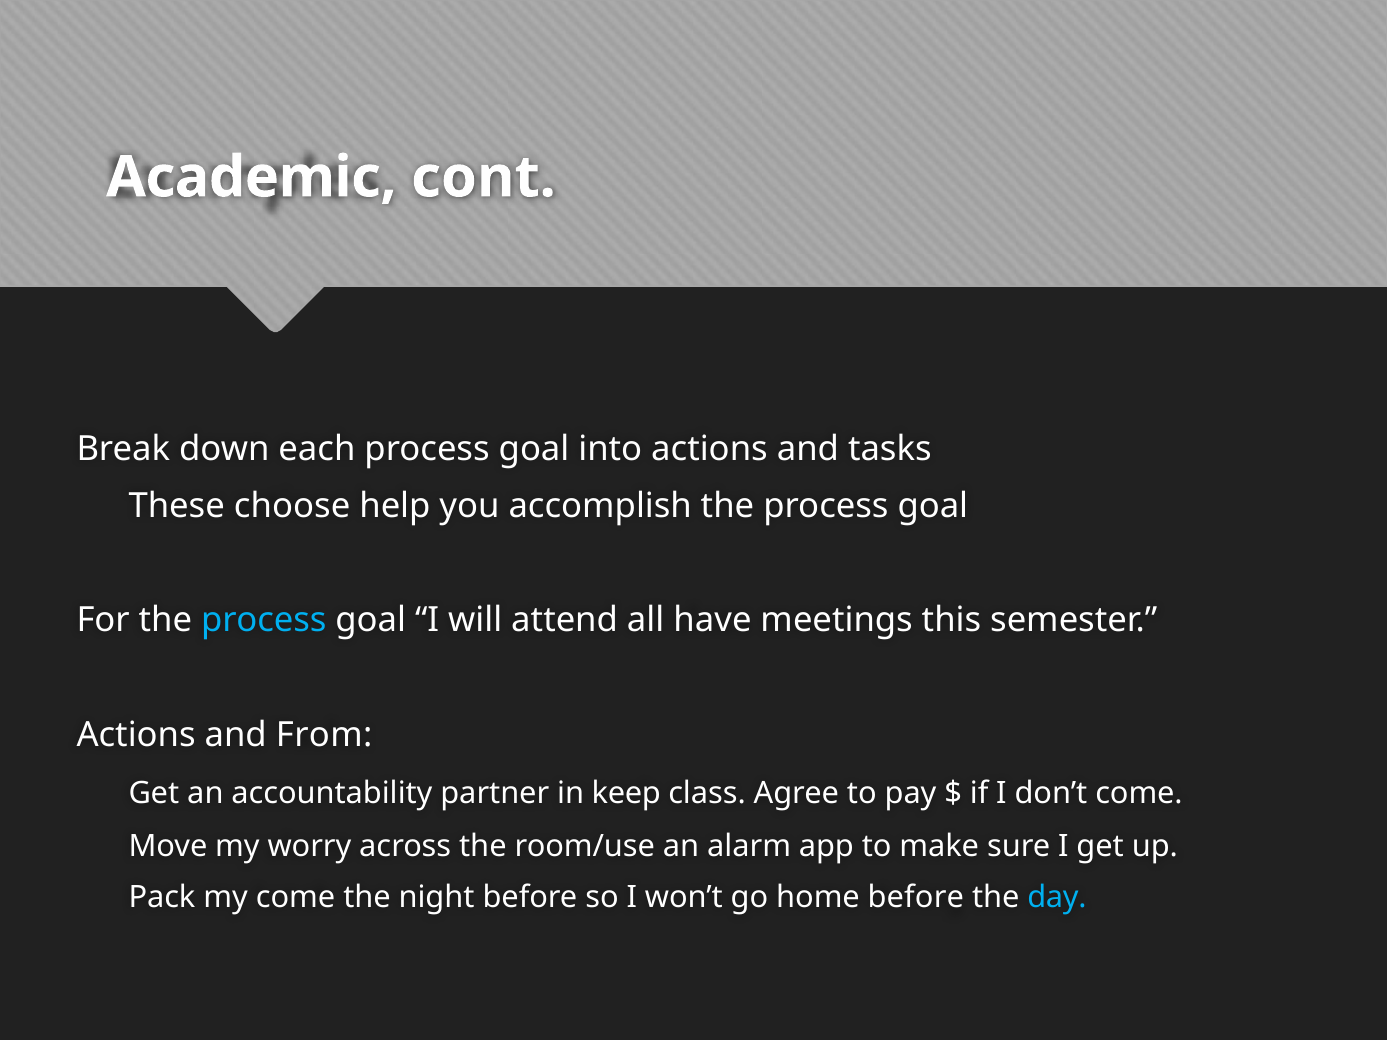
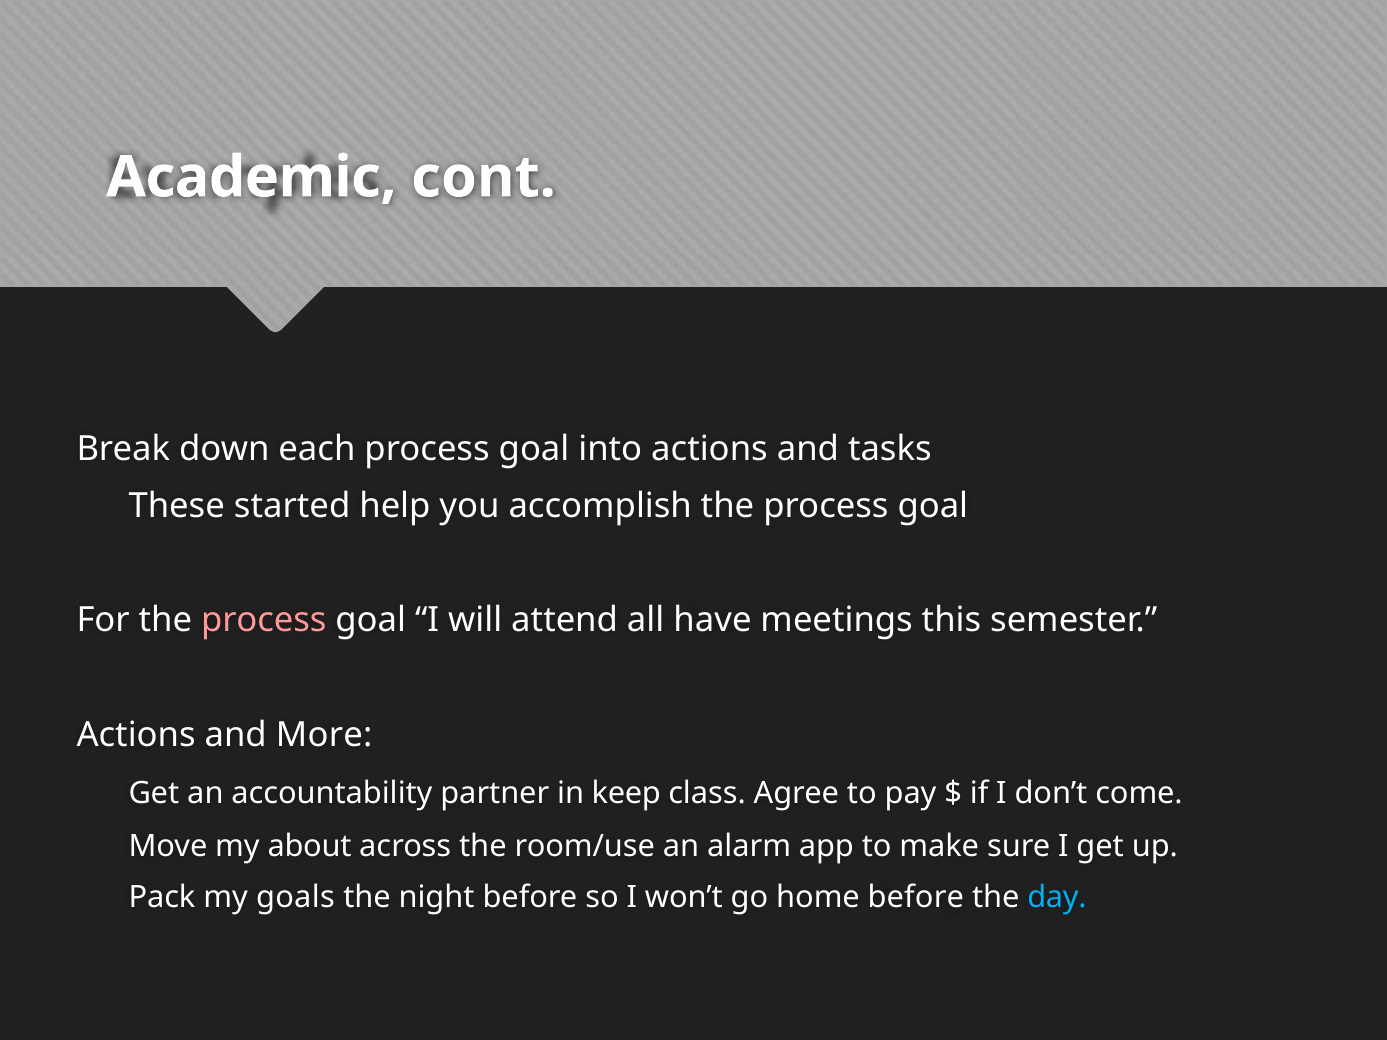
choose: choose -> started (292, 506)
process colour: light blue -> pink (264, 621)
From: From -> More (324, 735)
worry: worry -> about (310, 846)
my come: come -> goals (295, 898)
